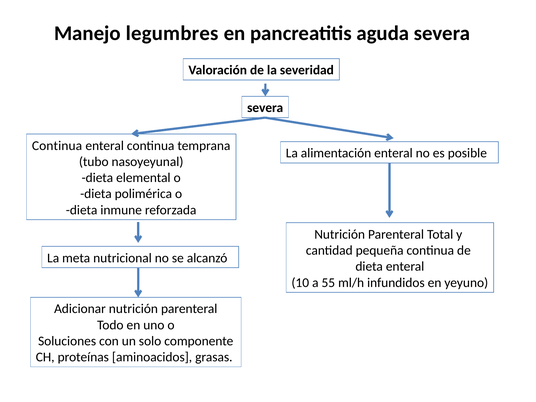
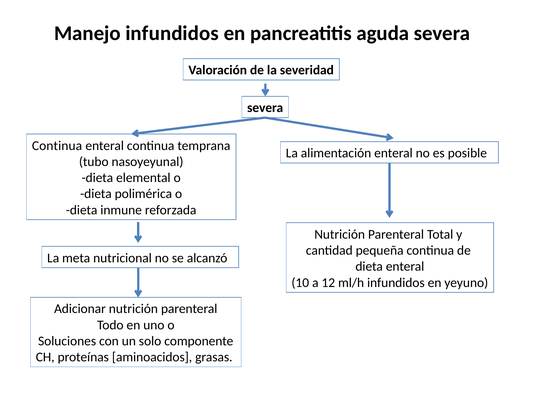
Manejo legumbres: legumbres -> infundidos (172, 33)
55: 55 -> 12 (328, 283)
